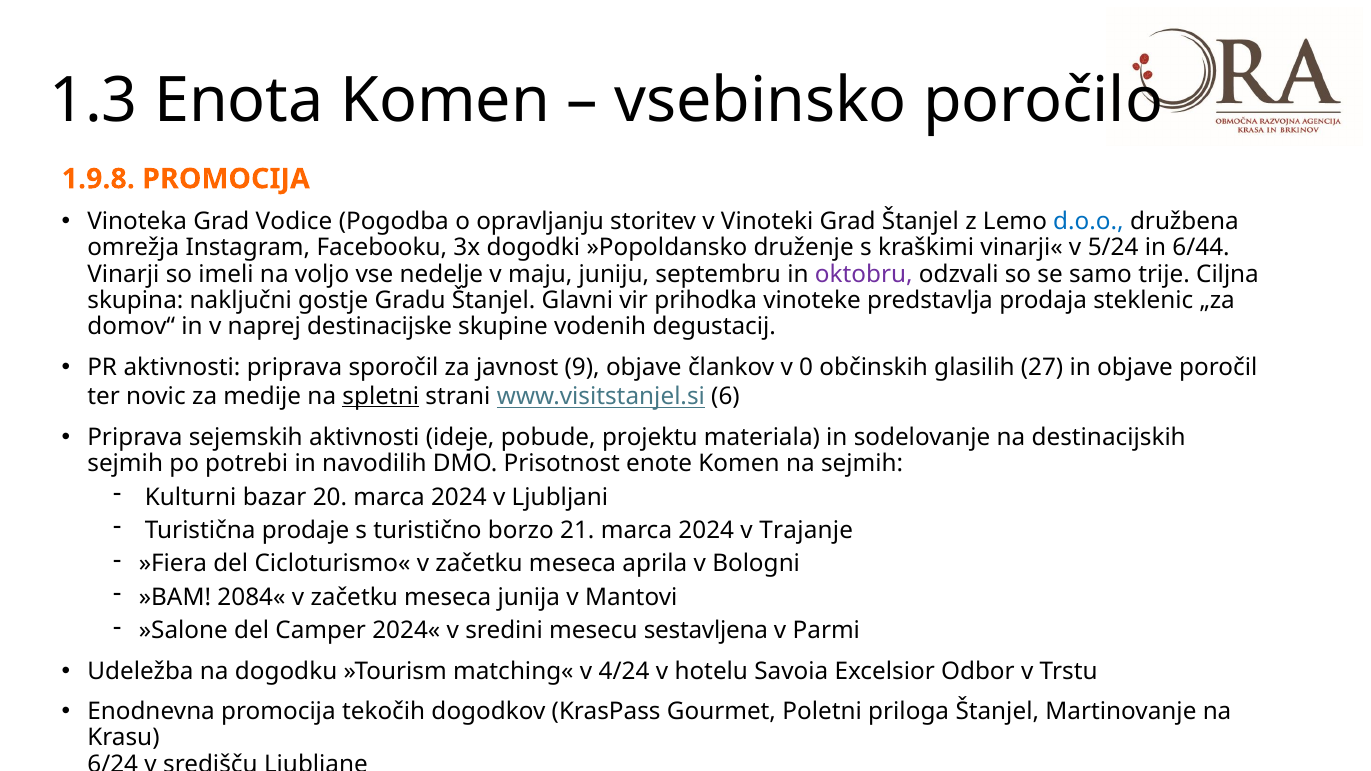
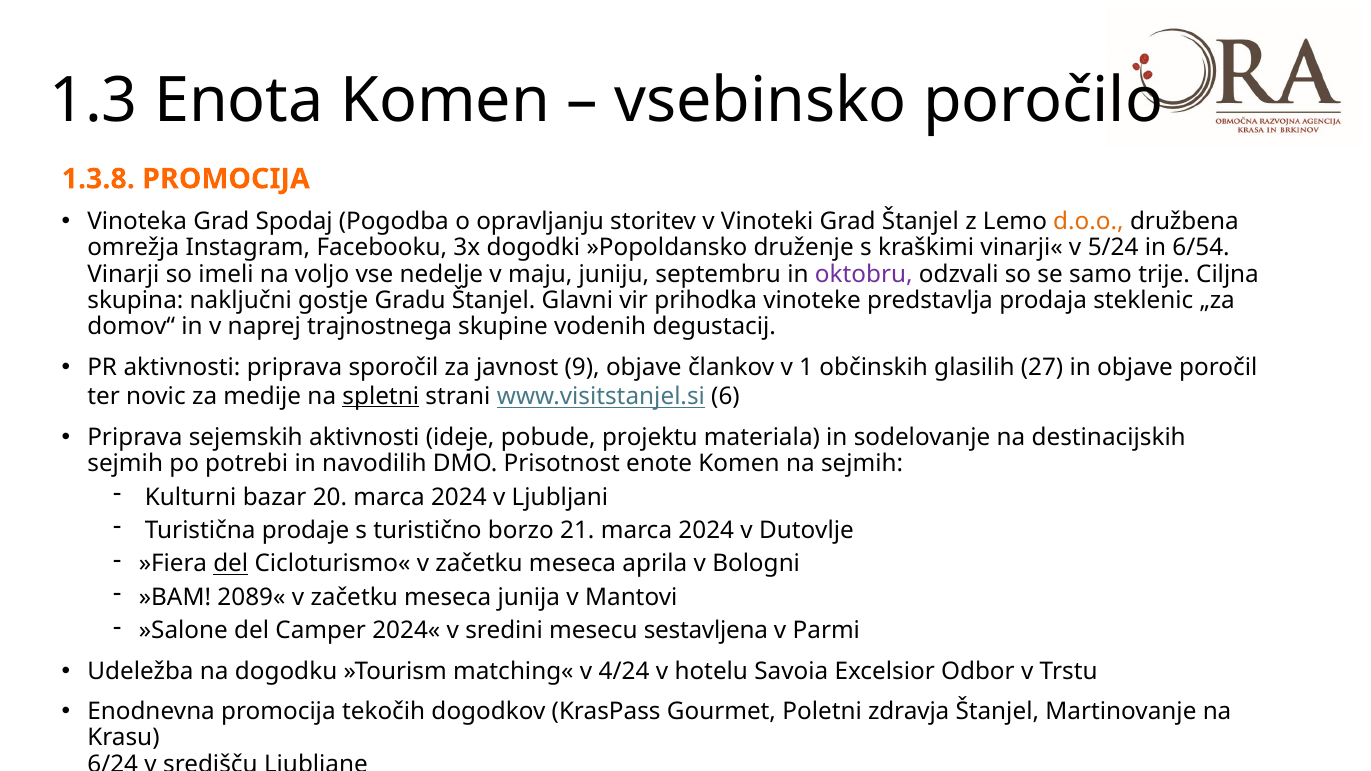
1.9.8: 1.9.8 -> 1.3.8 (98, 179)
Vodice: Vodice -> Spodaj (294, 222)
d.o.o colour: blue -> orange (1088, 222)
6/44: 6/44 -> 6/54 (1201, 248)
destinacijske: destinacijske -> trajnostnega (380, 327)
0: 0 -> 1 (806, 367)
Trajanje: Trajanje -> Dutovlje (806, 531)
del underline: none -> present (231, 564)
2084«: 2084« -> 2089« (251, 597)
priloga: priloga -> zdravja (909, 712)
